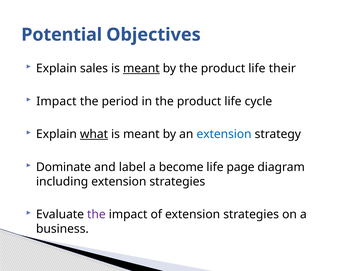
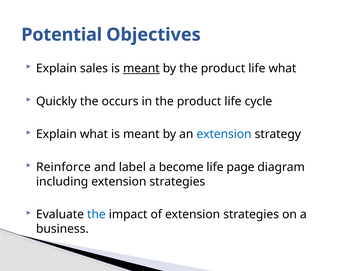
life their: their -> what (282, 68)
Impact: Impact -> Quickly (56, 101)
period: period -> occurs (120, 101)
what underline: present -> none (94, 134)
Dominate: Dominate -> Reinforce (63, 167)
the colour: purple -> blue (96, 214)
